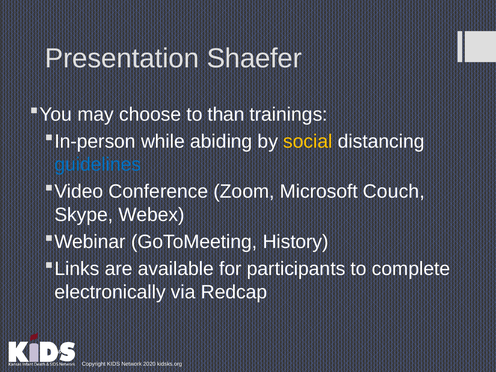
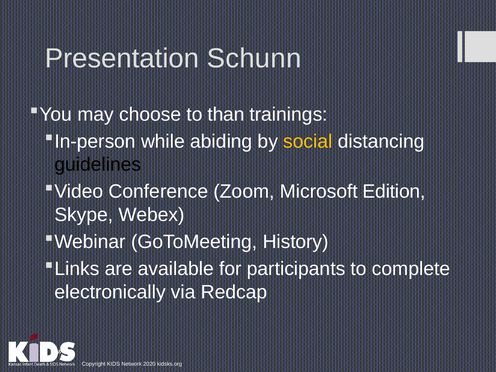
Shaefer: Shaefer -> Schunn (254, 58)
guidelines colour: blue -> black (98, 165)
Couch: Couch -> Edition (394, 192)
